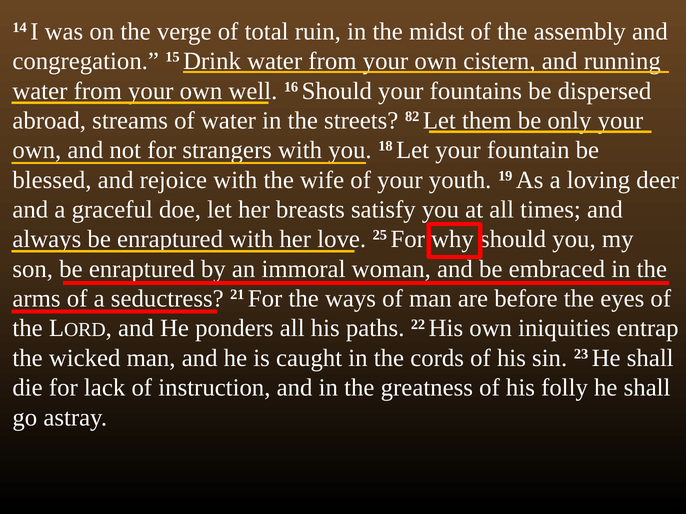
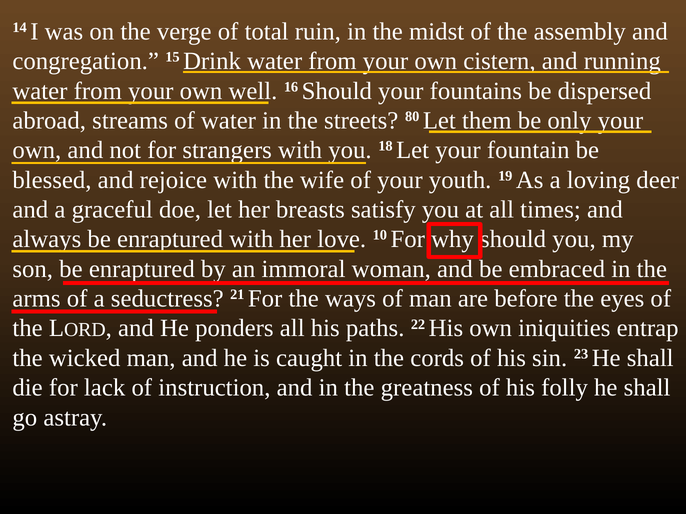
82: 82 -> 80 (412, 117)
25: 25 -> 10 (380, 235)
